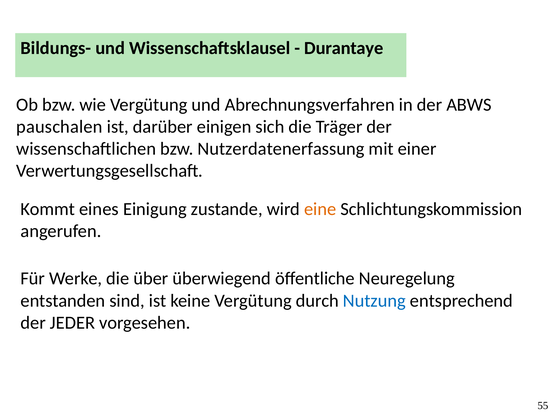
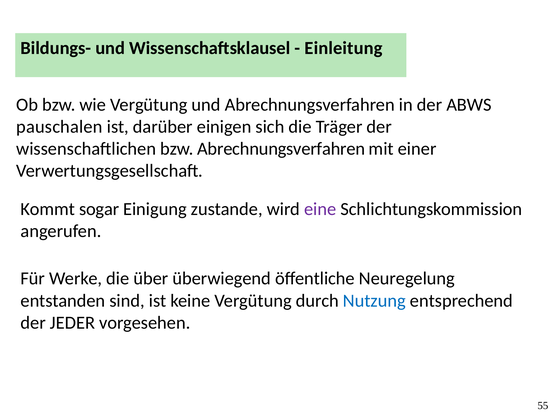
Durantaye: Durantaye -> Einleitung (344, 48)
bzw Nutzerdatenerfassung: Nutzerdatenerfassung -> Abrechnungsverfahren (281, 149)
eines: eines -> sogar (99, 209)
eine colour: orange -> purple (320, 209)
